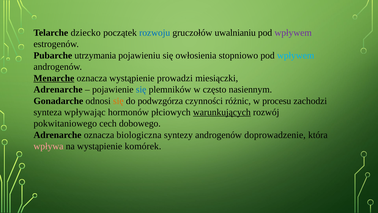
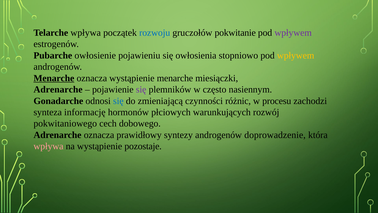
Telarche dziecko: dziecko -> wpływa (86, 33)
uwalnianiu: uwalnianiu -> pokwitanie (235, 33)
utrzymania: utrzymania -> owłosienie (95, 55)
wpływem colour: light blue -> yellow (296, 55)
wystąpienie prowadzi: prowadzi -> menarche (175, 78)
się colour: blue -> purple (141, 89)
się colour: orange -> blue (118, 101)
podwzgórza: podwzgórza -> zmieniającą (160, 101)
wpływając: wpływając -> informację (85, 112)
warunkujących underline: present -> none (222, 112)
biologiczna: biologiczna -> prawidłowy (139, 135)
komórek: komórek -> pozostaje (143, 146)
